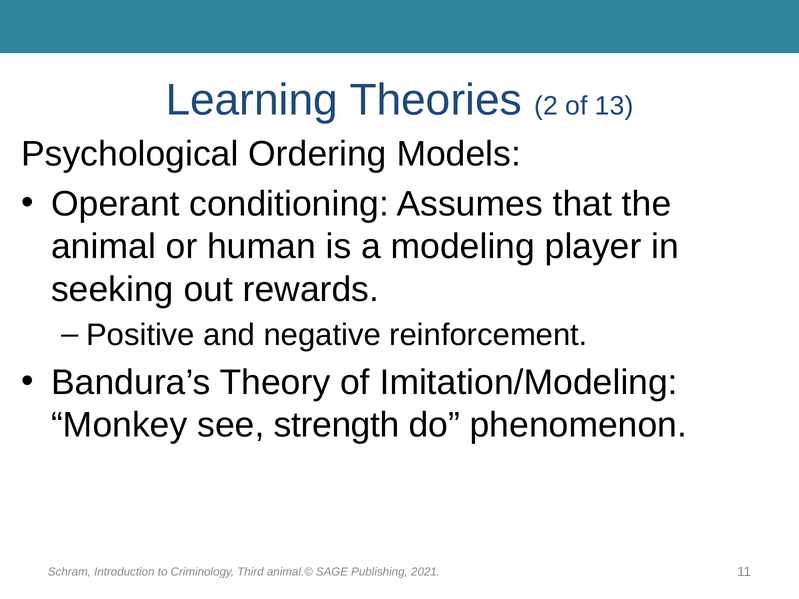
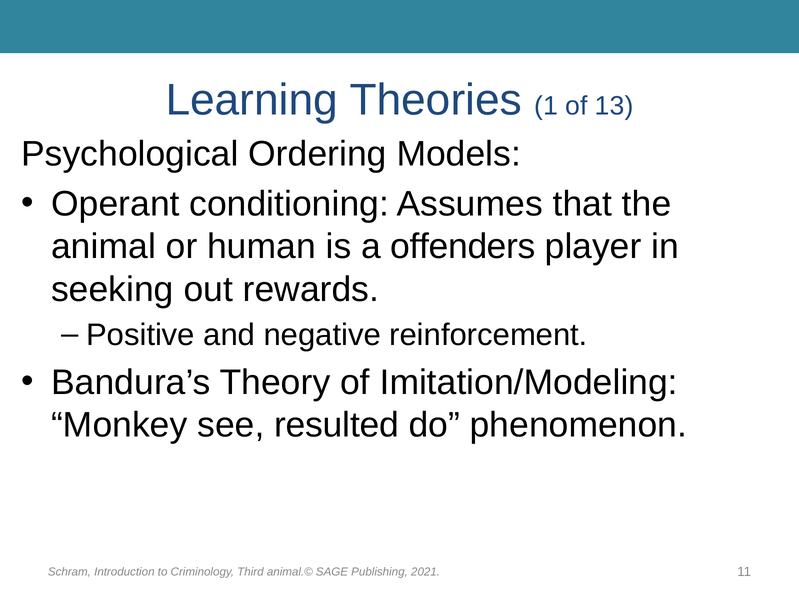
2: 2 -> 1 (546, 106)
modeling: modeling -> offenders (463, 247)
strength: strength -> resulted (337, 425)
